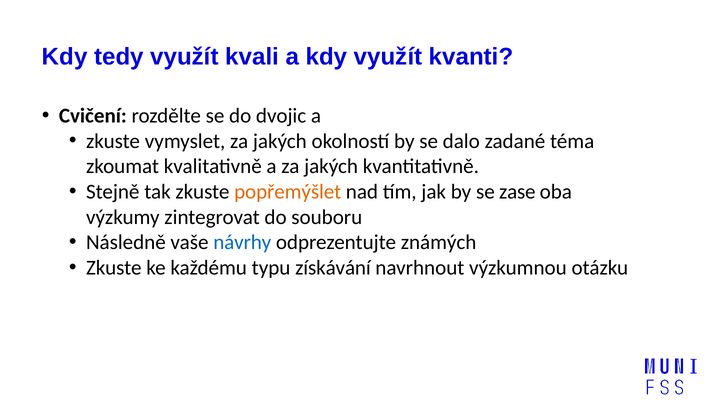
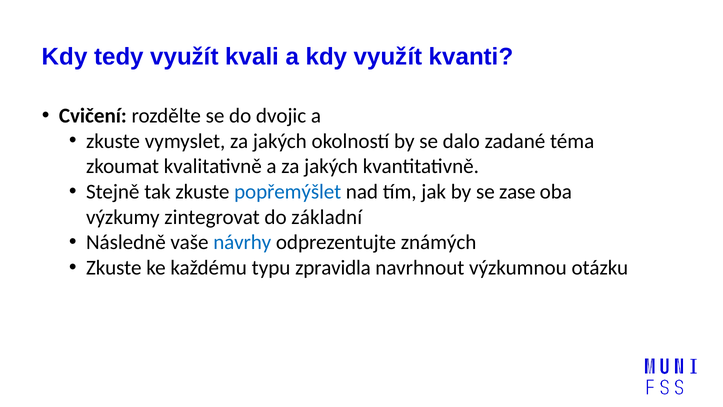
popřemýšlet colour: orange -> blue (288, 192)
souboru: souboru -> základní (327, 217)
získávání: získávání -> zpravidla (333, 268)
